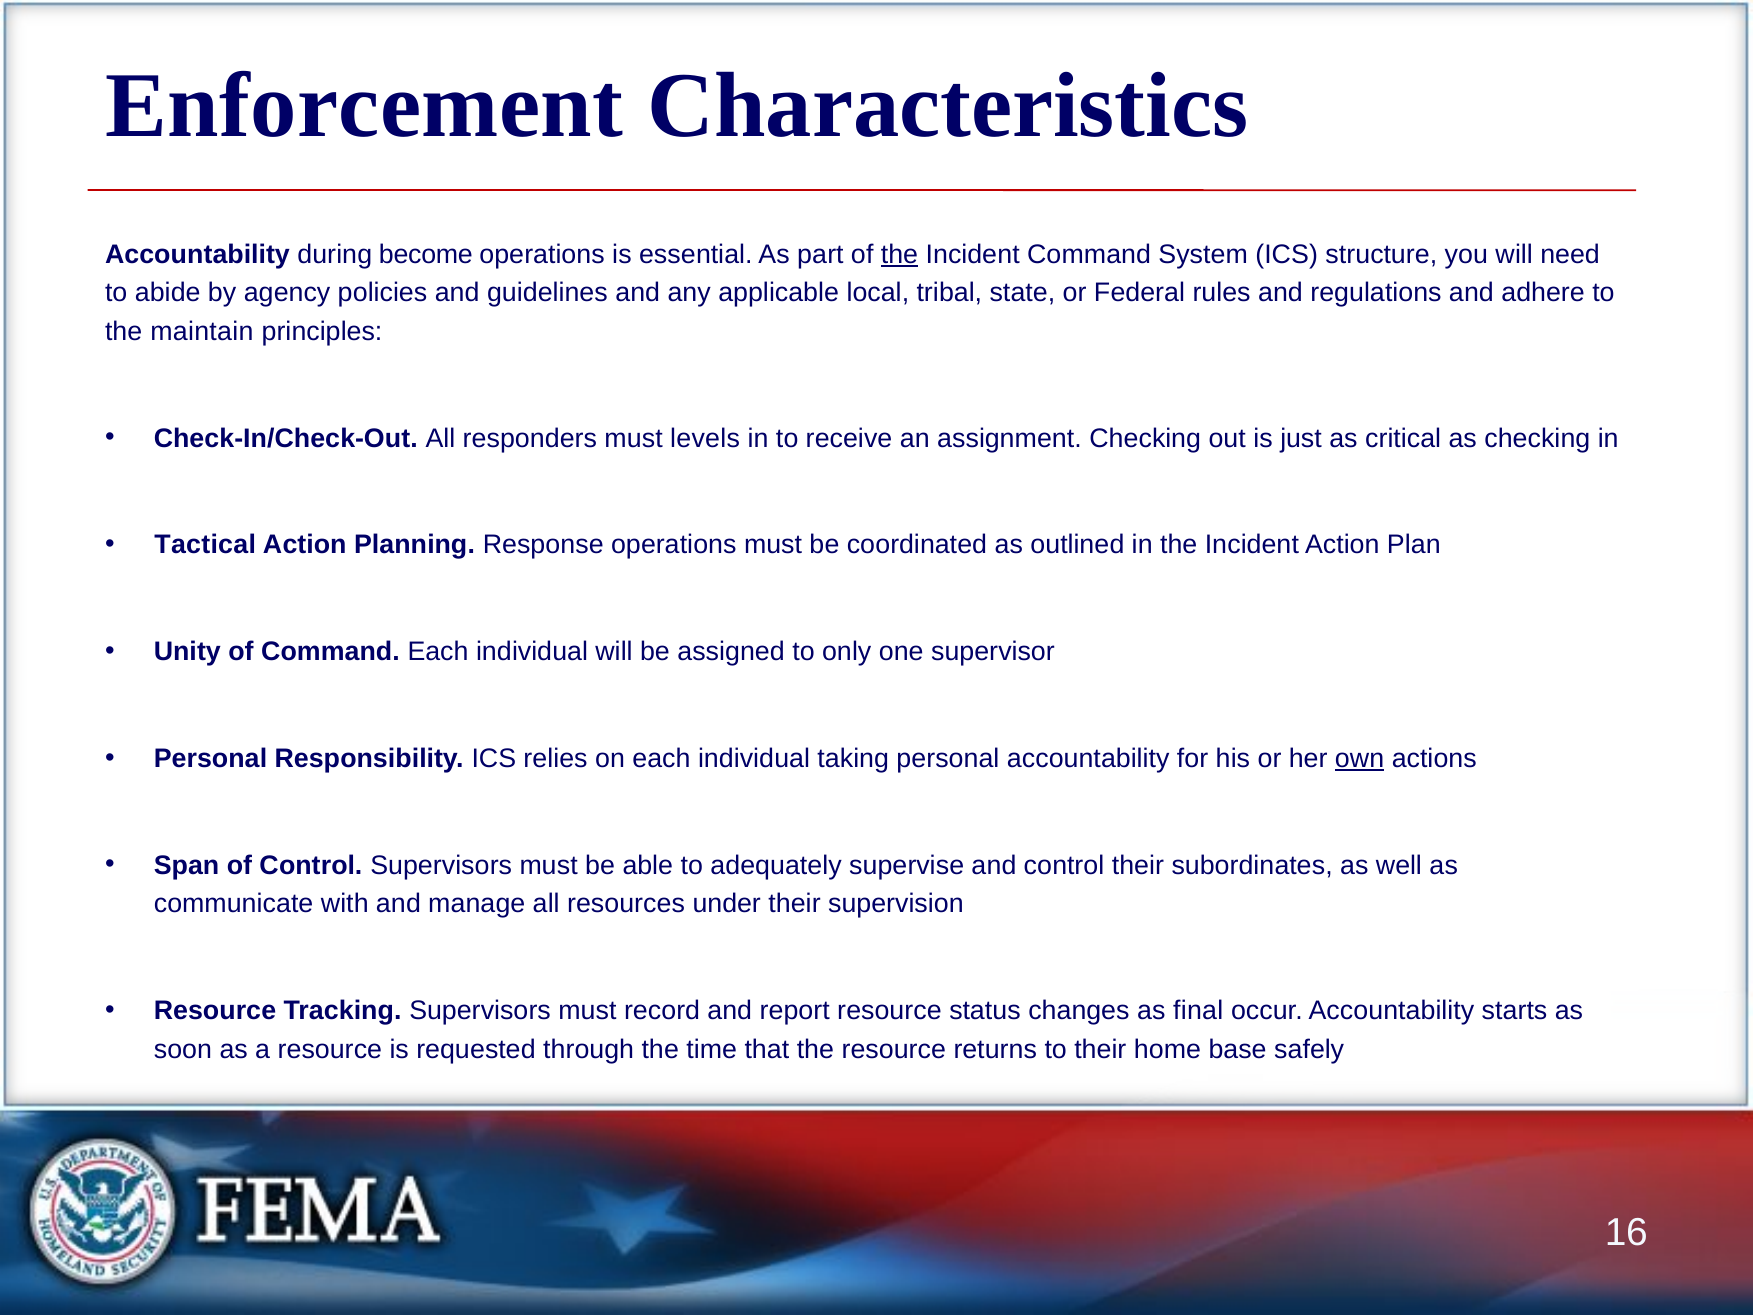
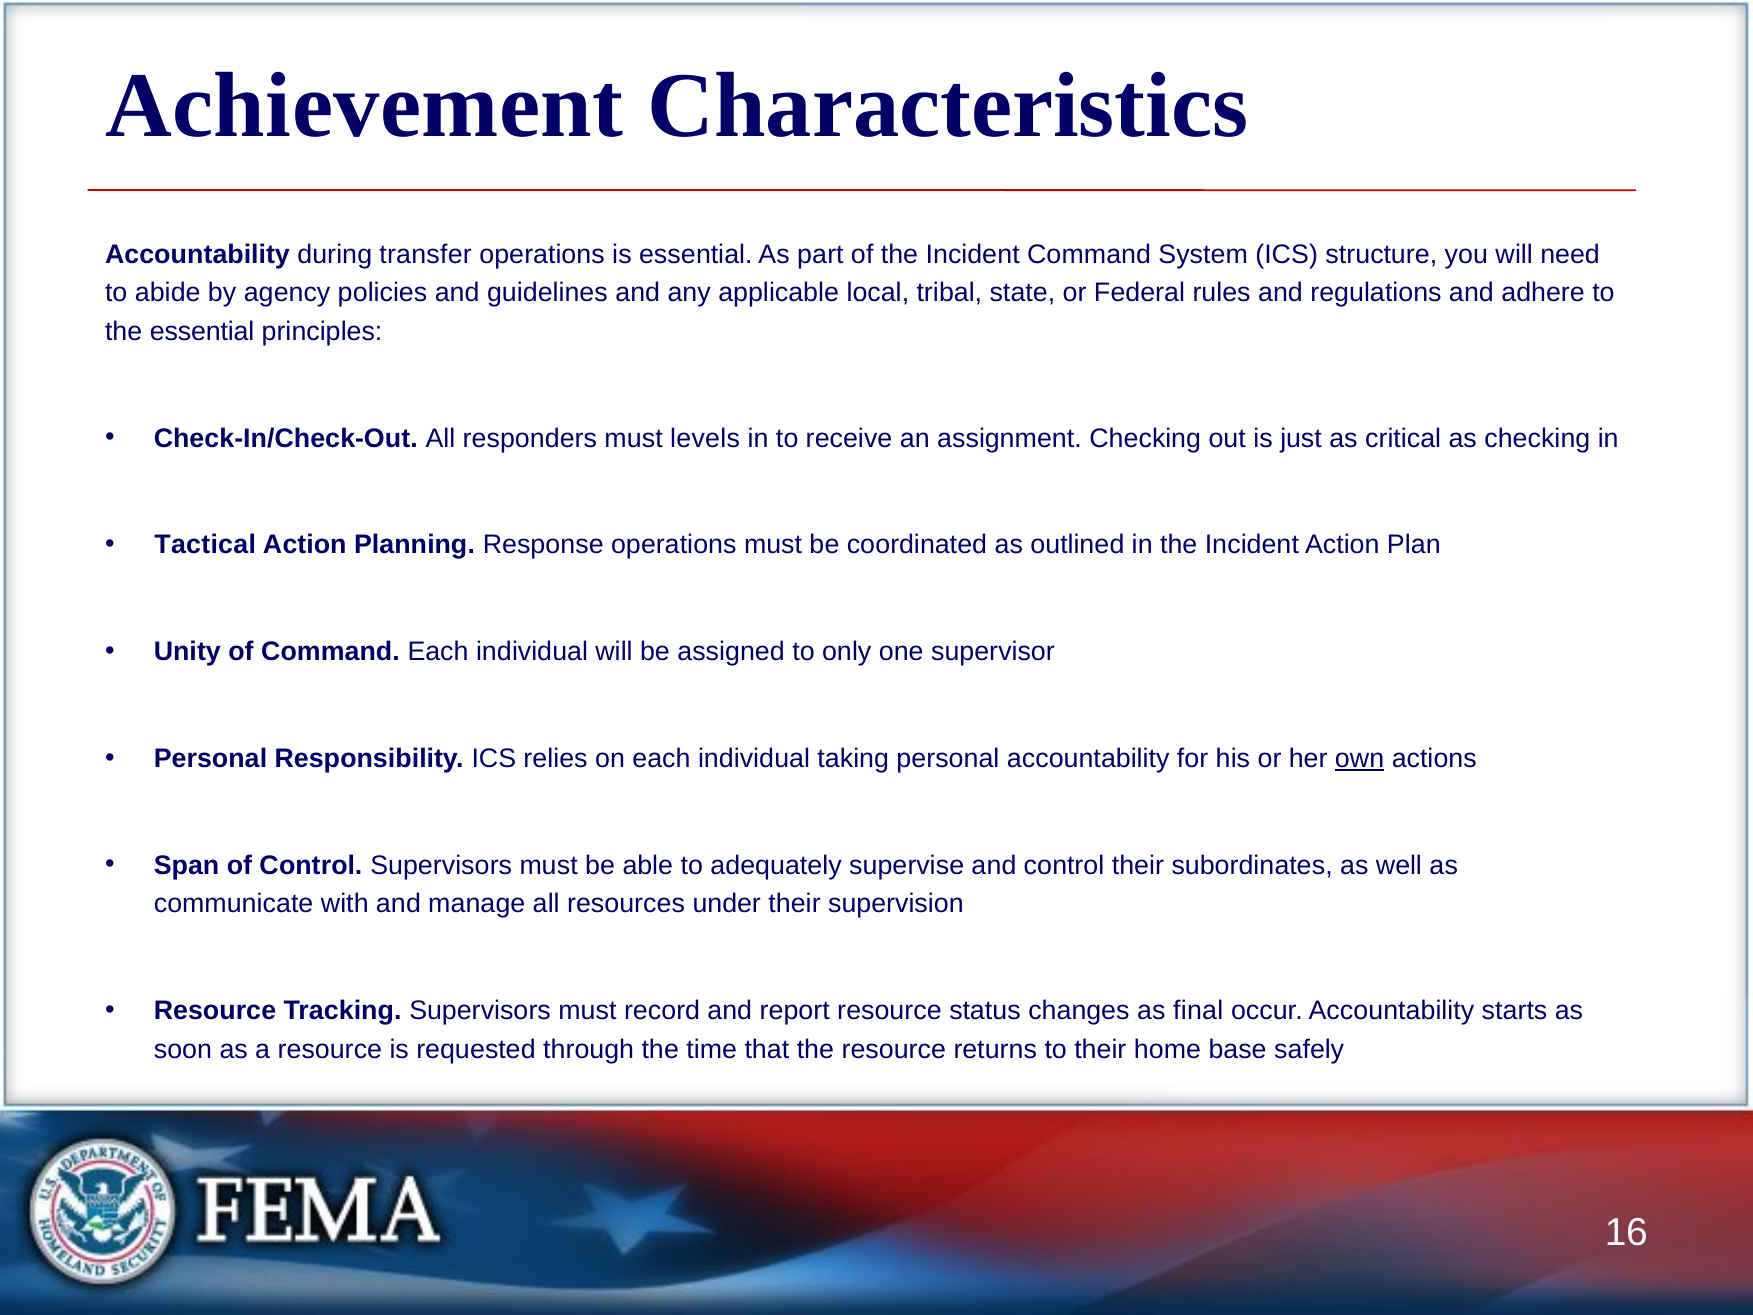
Enforcement: Enforcement -> Achievement (364, 106)
become: become -> transfer (426, 254)
the underline: present -> none (900, 254)
the maintain: maintain -> essential (202, 331)
